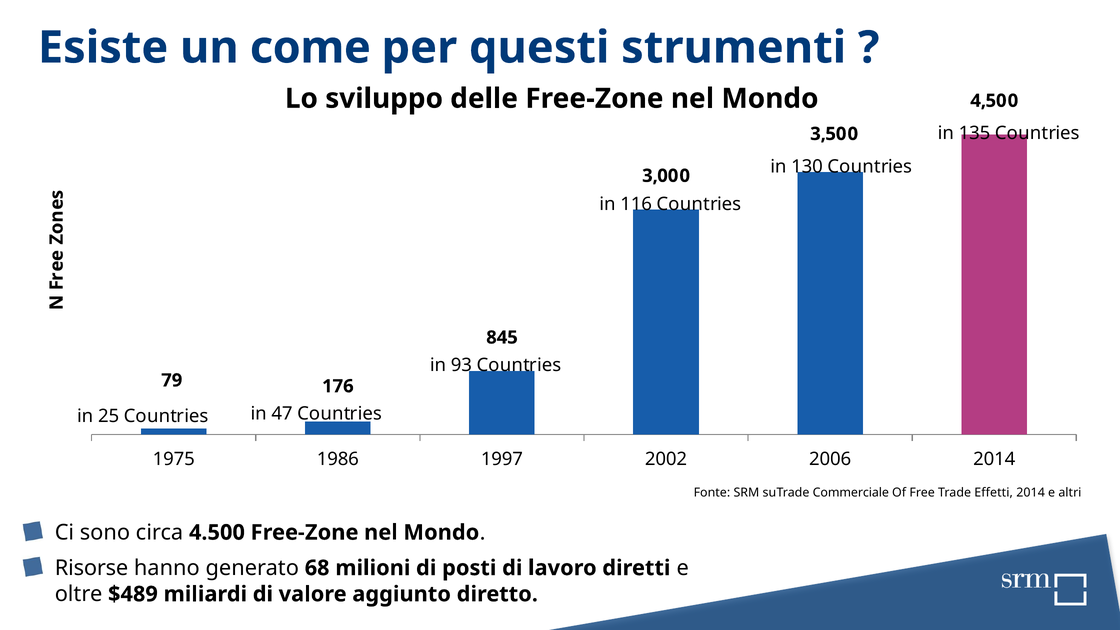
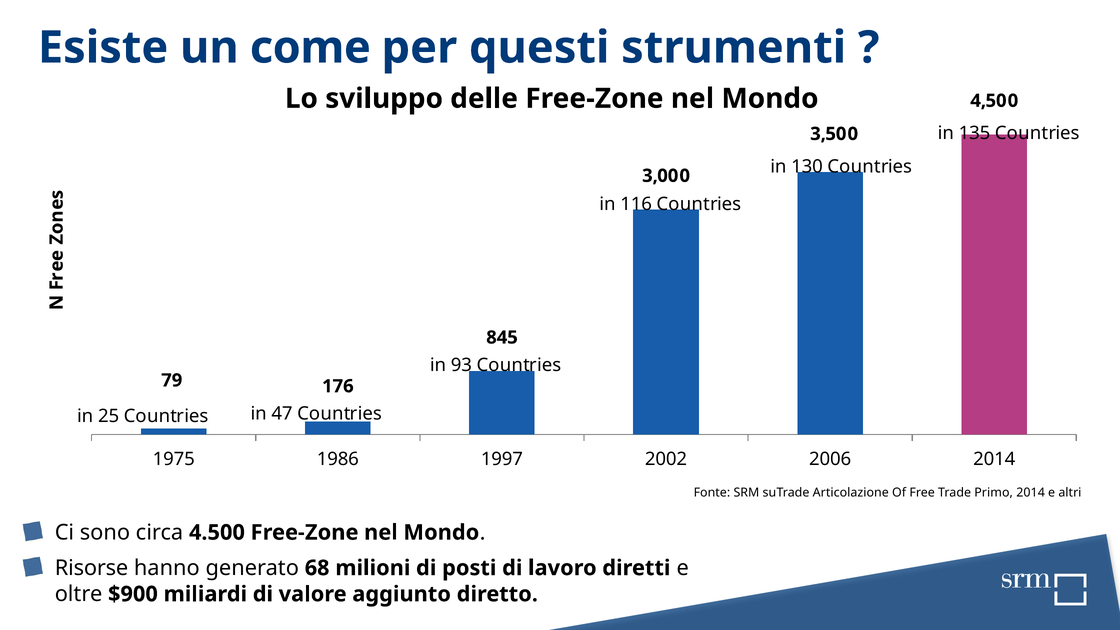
Commerciale: Commerciale -> Articolazione (851, 493)
Effetti: Effetti -> Primo (994, 493)
$489: $489 -> $900 (133, 594)
